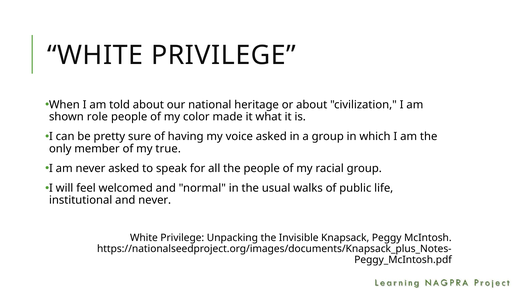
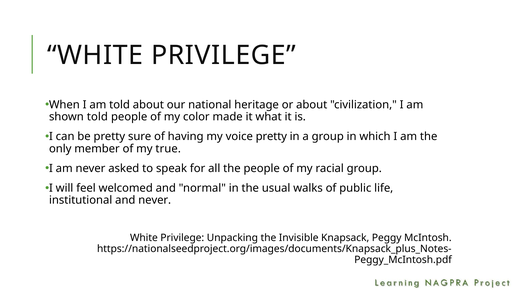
shown role: role -> told (97, 117)
voice asked: asked -> pretty (271, 136)
